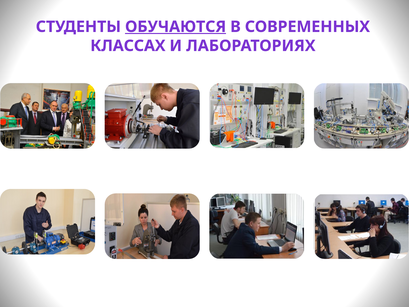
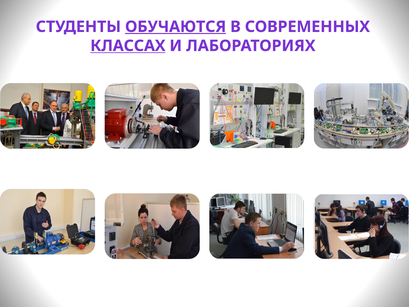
КЛАССАХ underline: none -> present (128, 46)
